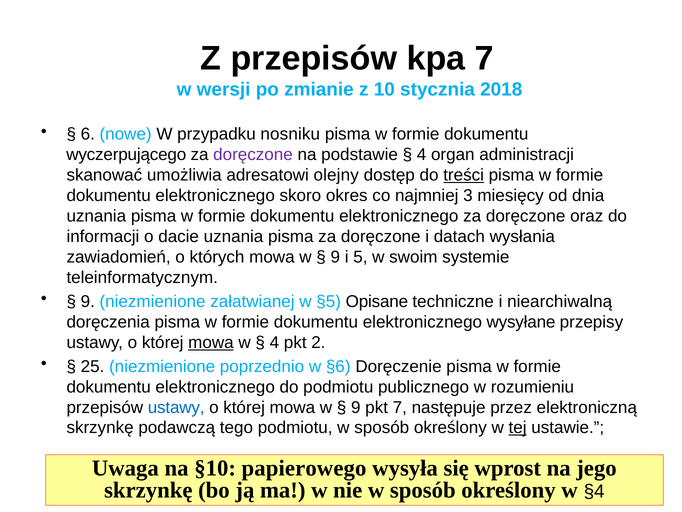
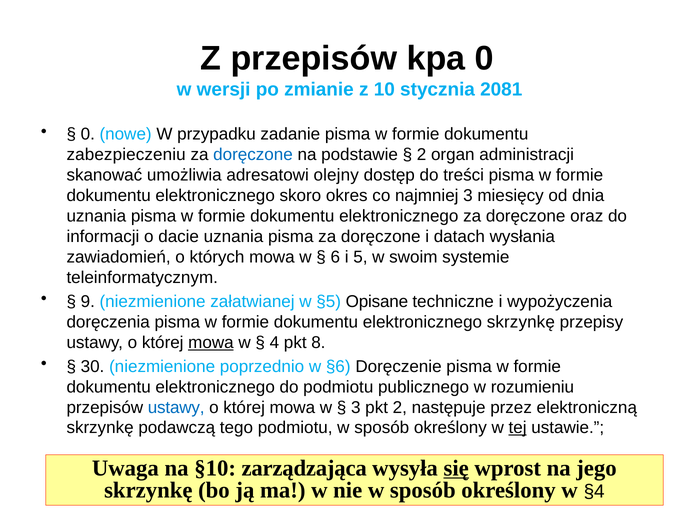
kpa 7: 7 -> 0 (484, 58)
2018: 2018 -> 2081 (501, 89)
6: 6 -> 0 (88, 134)
nosniku: nosniku -> zadanie (290, 134)
wyczerpującego: wyczerpującego -> zabezpieczeniu (126, 155)
doręczone colour: purple -> blue (253, 155)
4: 4 -> 2 (422, 155)
treści underline: present -> none (464, 175)
9: 9 -> 6 (335, 257)
niearchiwalną: niearchiwalną -> wypożyczenia (560, 301)
elektronicznego wysyłane: wysyłane -> skrzynkę (521, 322)
2: 2 -> 8 (318, 342)
25: 25 -> 30 (93, 366)
9: 9 -> 3 (356, 407)
pkt 7: 7 -> 2 (400, 407)
papierowego: papierowego -> zarządzająca (304, 468)
się underline: none -> present (456, 468)
